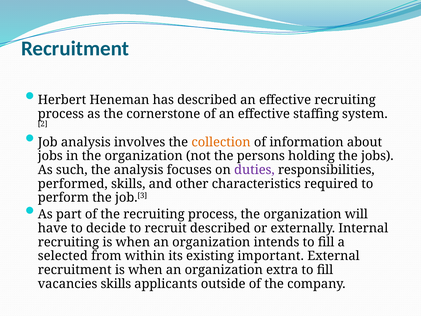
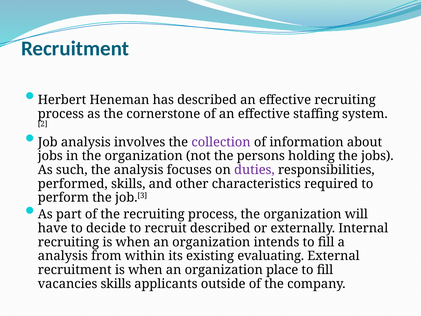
collection colour: orange -> purple (221, 142)
selected: selected -> analysis (63, 256)
important: important -> evaluating (271, 256)
extra: extra -> place (282, 270)
